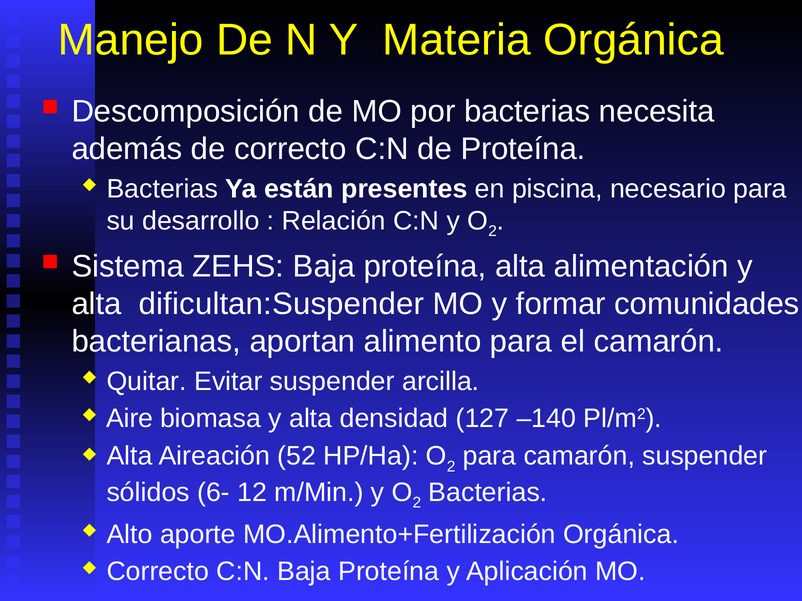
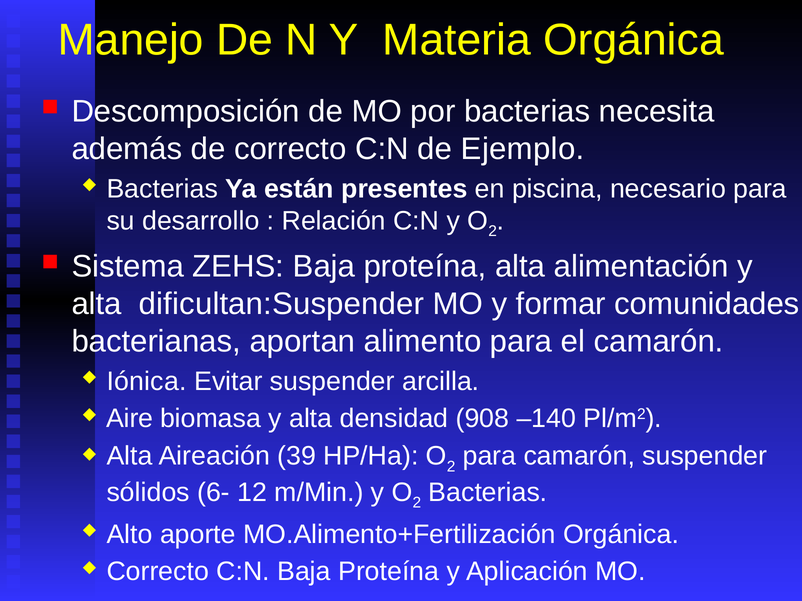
de Proteína: Proteína -> Ejemplo (523, 149)
Quitar: Quitar -> Iónica (147, 382)
127: 127 -> 908 (482, 419)
52: 52 -> 39 (297, 456)
